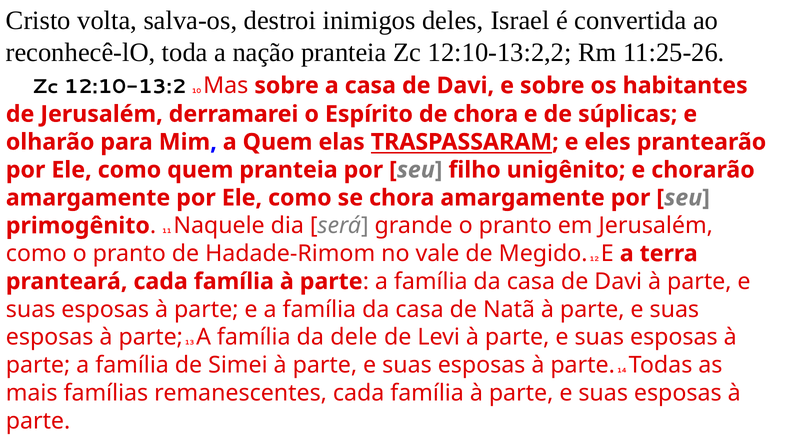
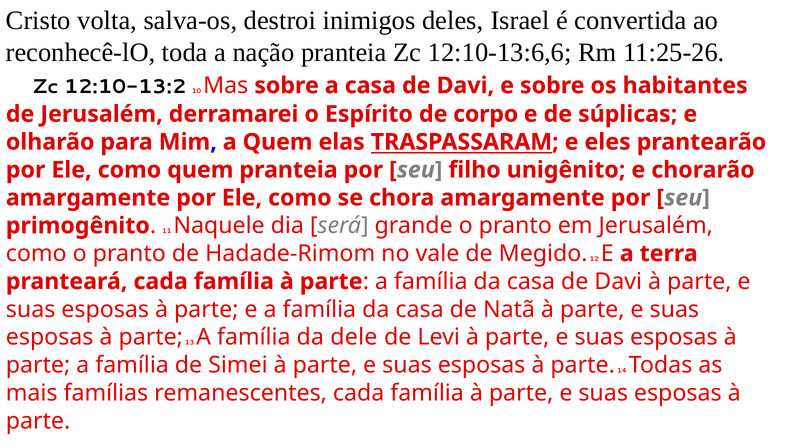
12:10-13:2,2: 12:10-13:2,2 -> 12:10-13:6,6 (500, 53)
de chora: chora -> corpo (486, 114)
